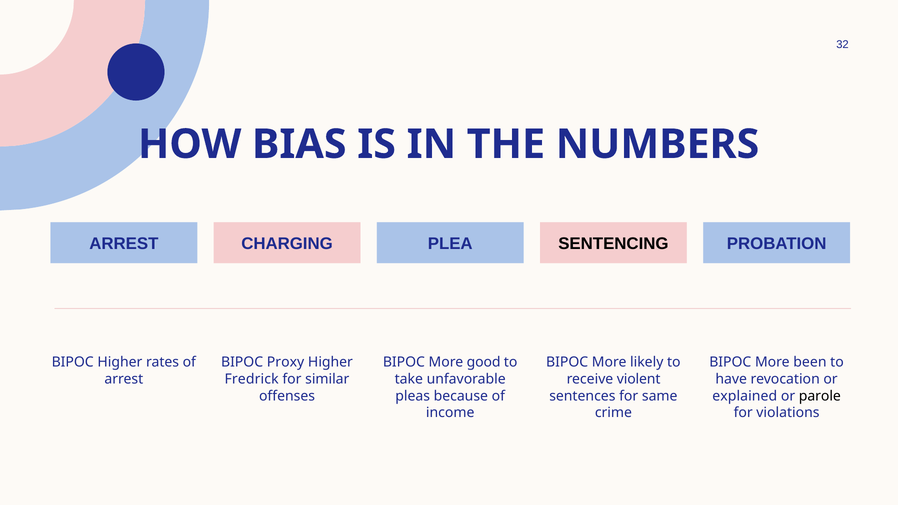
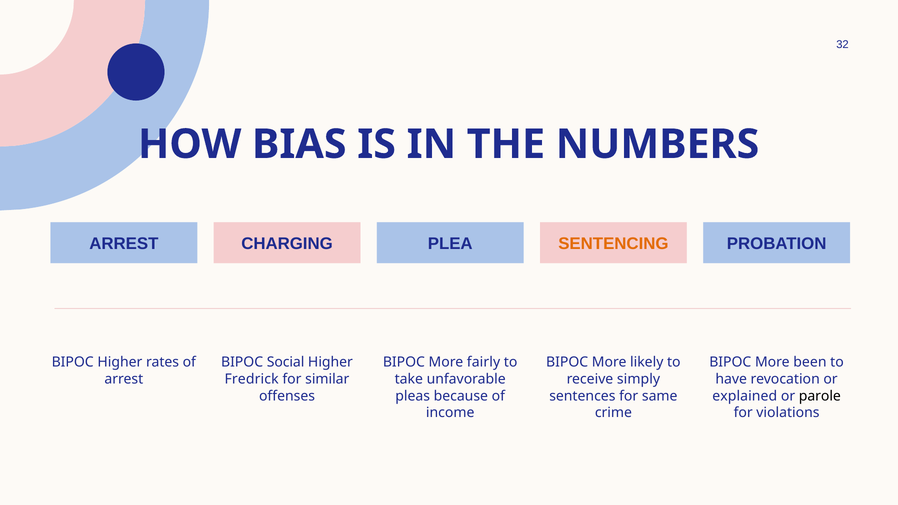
SENTENCING colour: black -> orange (613, 244)
Proxy: Proxy -> Social (286, 362)
good: good -> fairly (484, 362)
violent: violent -> simply (639, 379)
